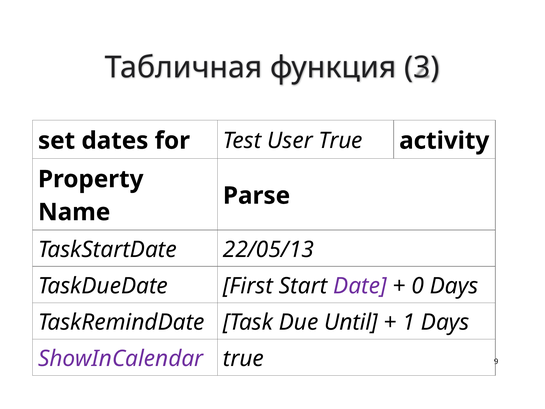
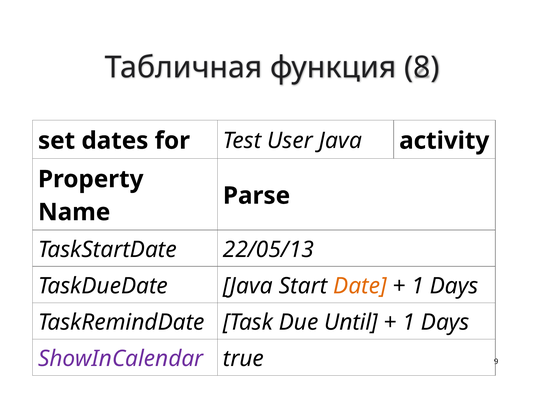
3: 3 -> 8 (422, 67)
User True: True -> Java (340, 141)
TaskDueDate First: First -> Java (248, 286)
Date colour: purple -> orange (360, 286)
0: 0 -> 1 (418, 286)
